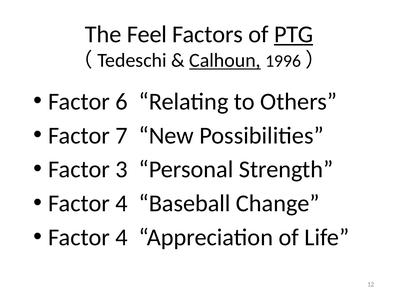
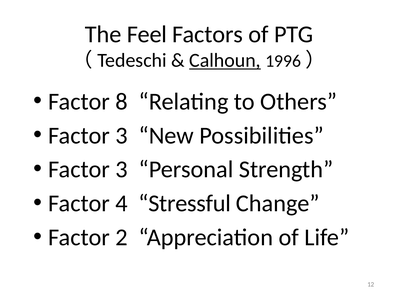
PTG underline: present -> none (294, 34)
6: 6 -> 8 (121, 102)
7: 7 -> 3 (121, 136)
Baseball: Baseball -> Stressful (185, 204)
4: 4 -> 2 (121, 238)
